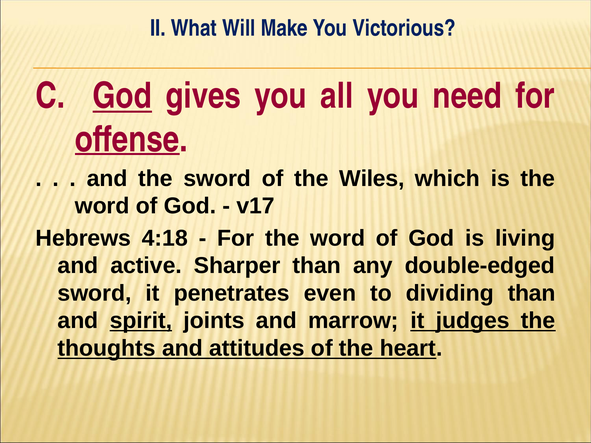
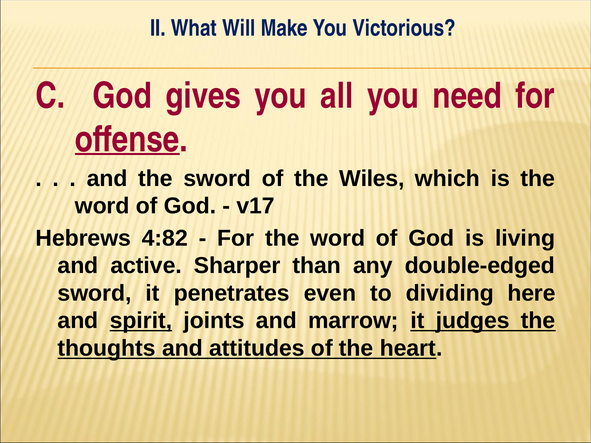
God underline: present -> none (122, 96)
4:18: 4:18 -> 4:82 (165, 238)
dividing than: than -> here (532, 293)
